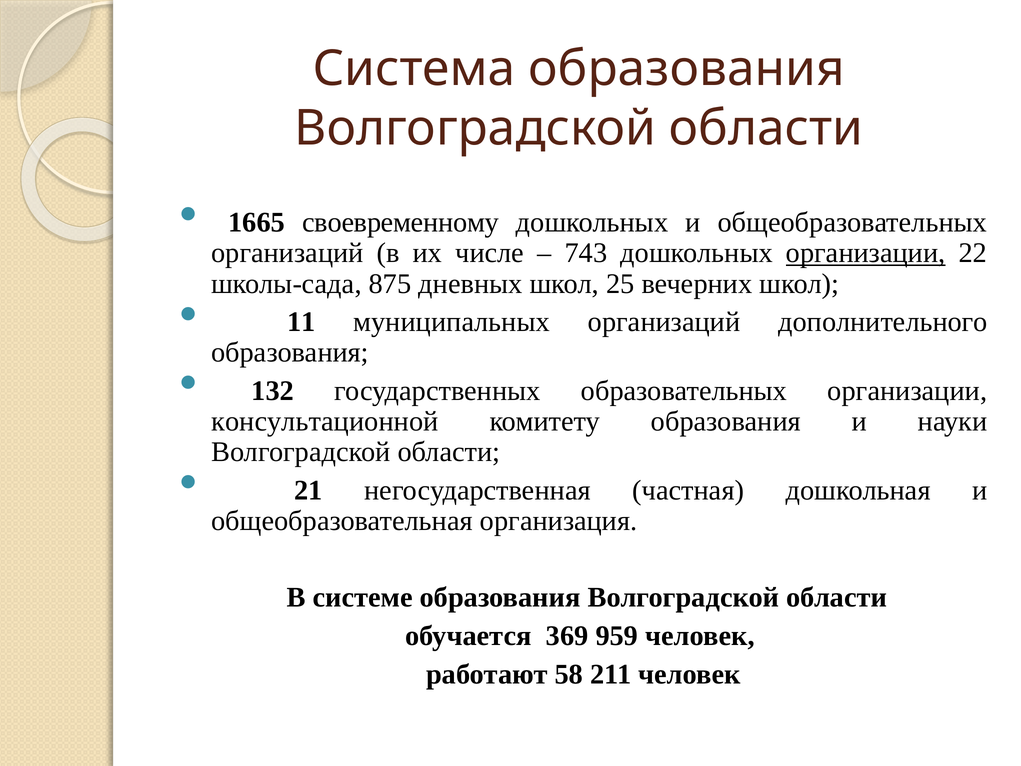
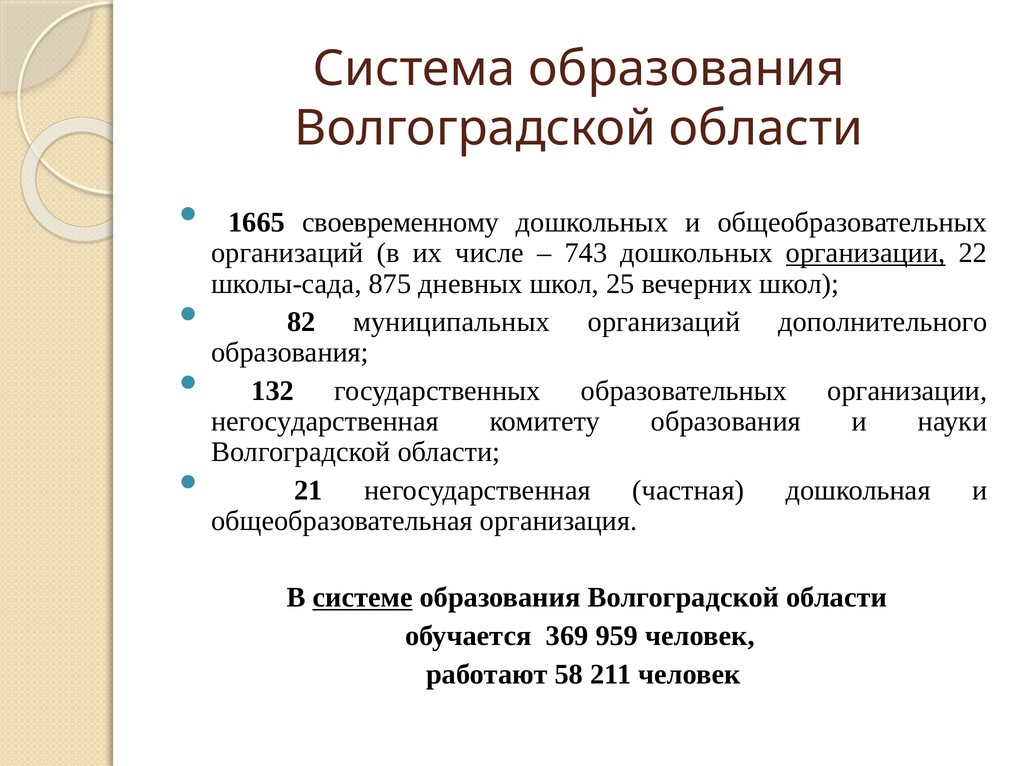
11: 11 -> 82 (301, 322)
консультационной: консультационной -> негосударственная (325, 421)
системе underline: none -> present (363, 597)
